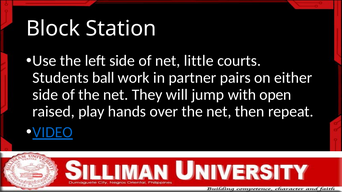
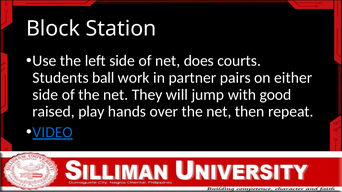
little: little -> does (199, 61)
open: open -> good (275, 95)
